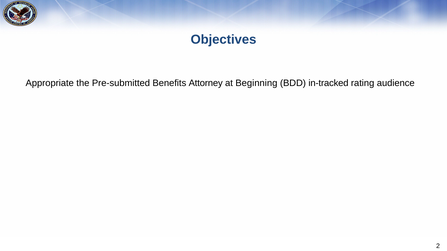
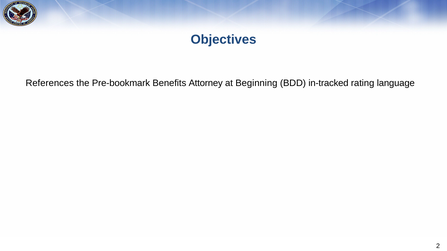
Appropriate: Appropriate -> References (50, 83)
Pre-submitted: Pre-submitted -> Pre-bookmark (121, 83)
audience: audience -> language (396, 83)
